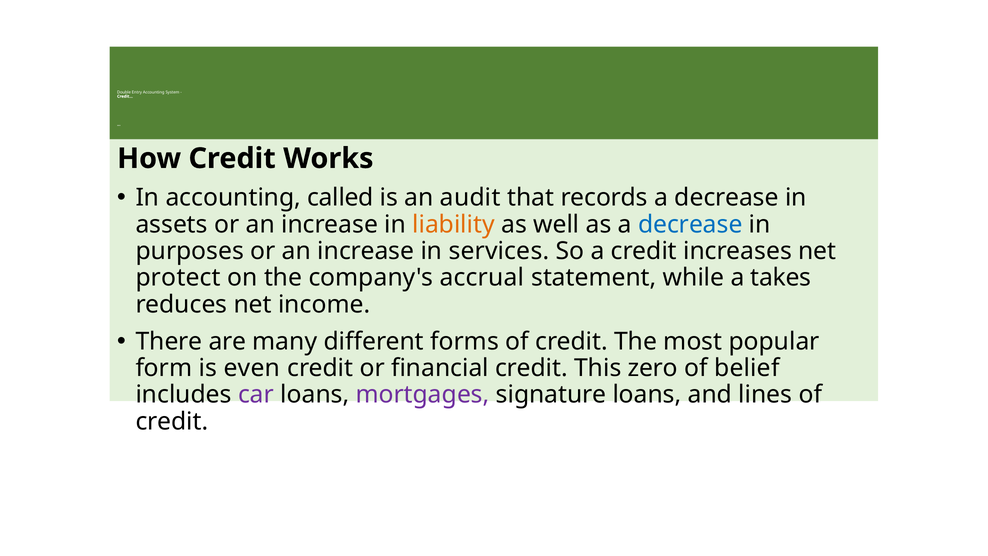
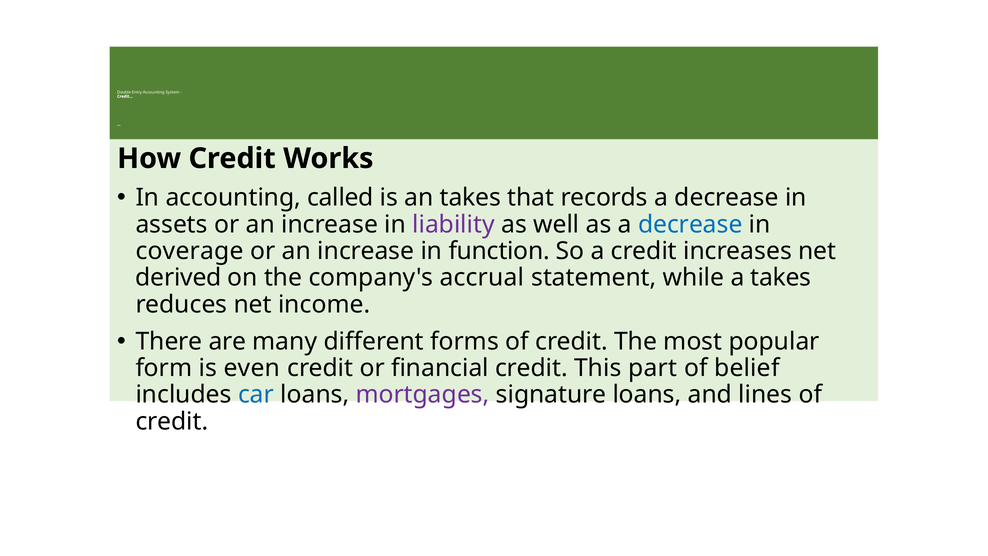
an audit: audit -> takes (470, 198)
liability colour: orange -> purple (454, 224)
purposes: purposes -> coverage (190, 251)
services: services -> function (499, 251)
protect: protect -> derived (178, 278)
zero: zero -> part (653, 368)
car colour: purple -> blue (256, 395)
